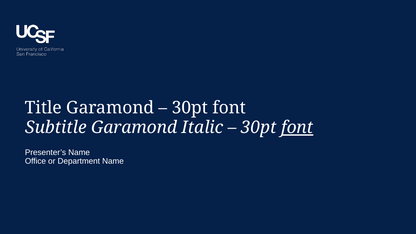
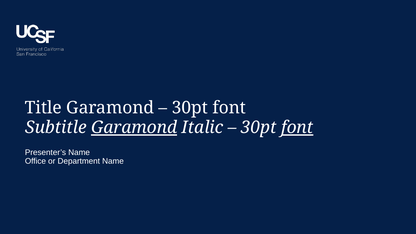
Garamond underline: none -> present (134, 128)
